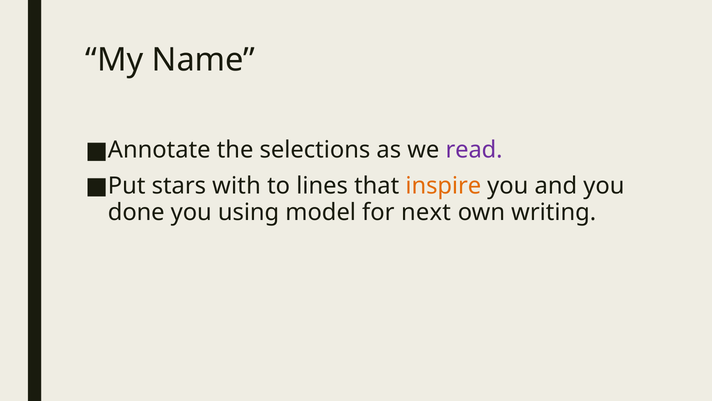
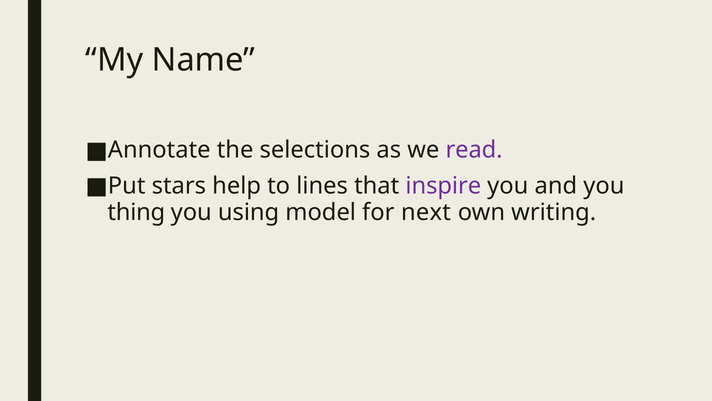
with: with -> help (237, 185)
inspire colour: orange -> purple (443, 185)
done: done -> thing (136, 212)
